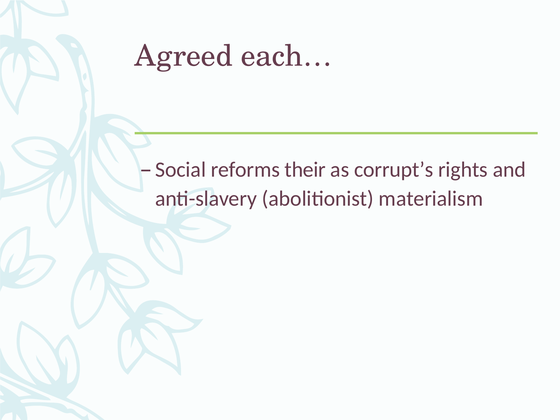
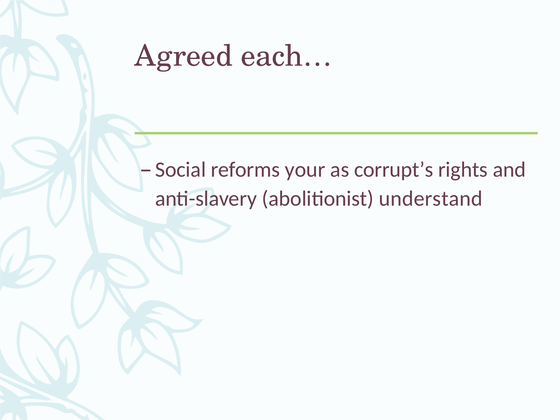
their: their -> your (305, 170)
materialism: materialism -> understand (431, 198)
